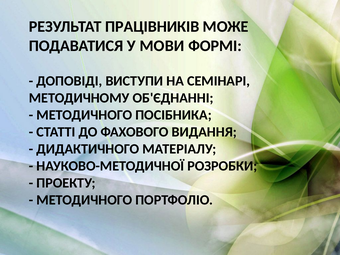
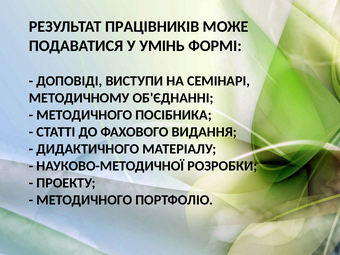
МОВИ: МОВИ -> УМІНЬ (162, 46)
